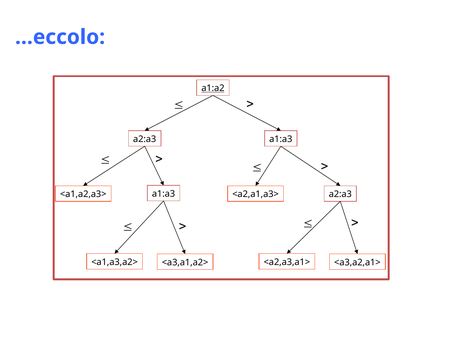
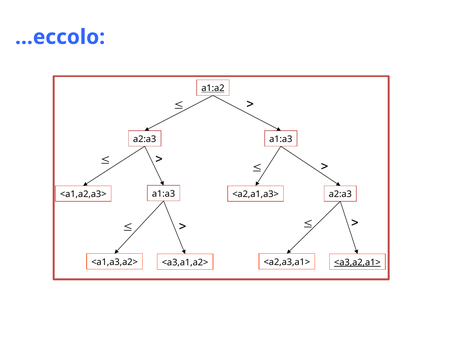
<a3,a2,a1> underline: none -> present (357, 263)
